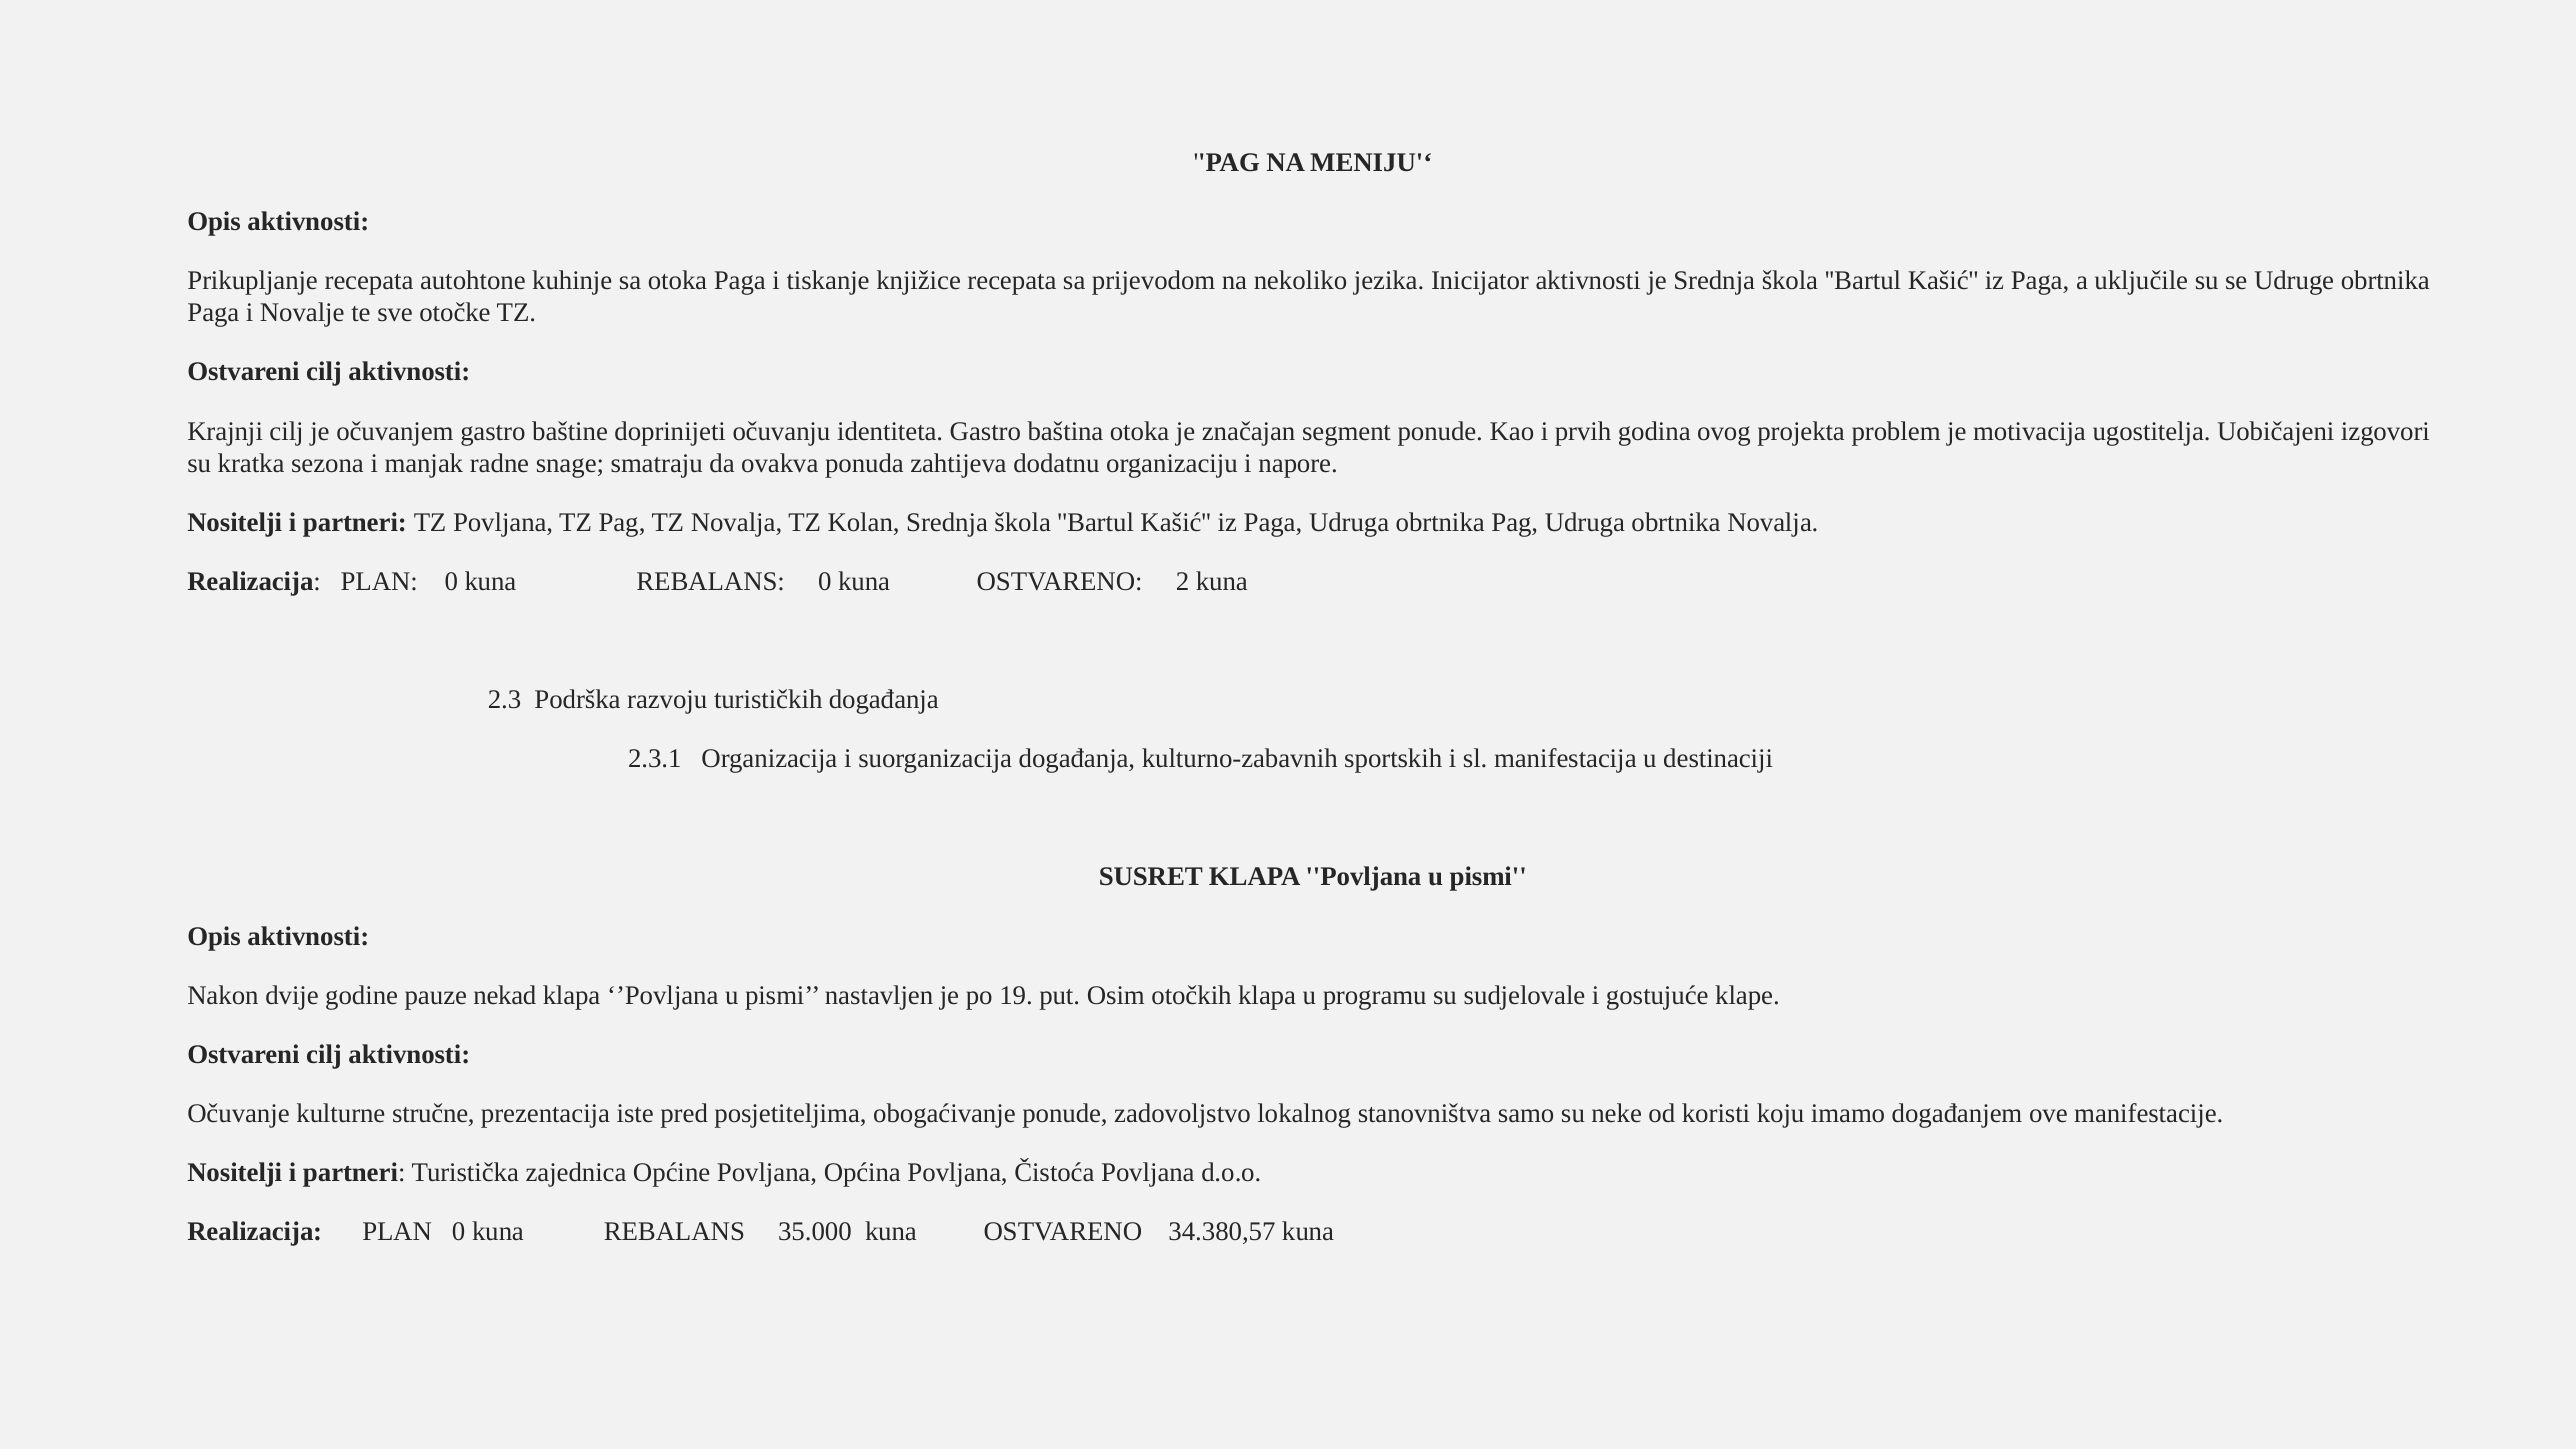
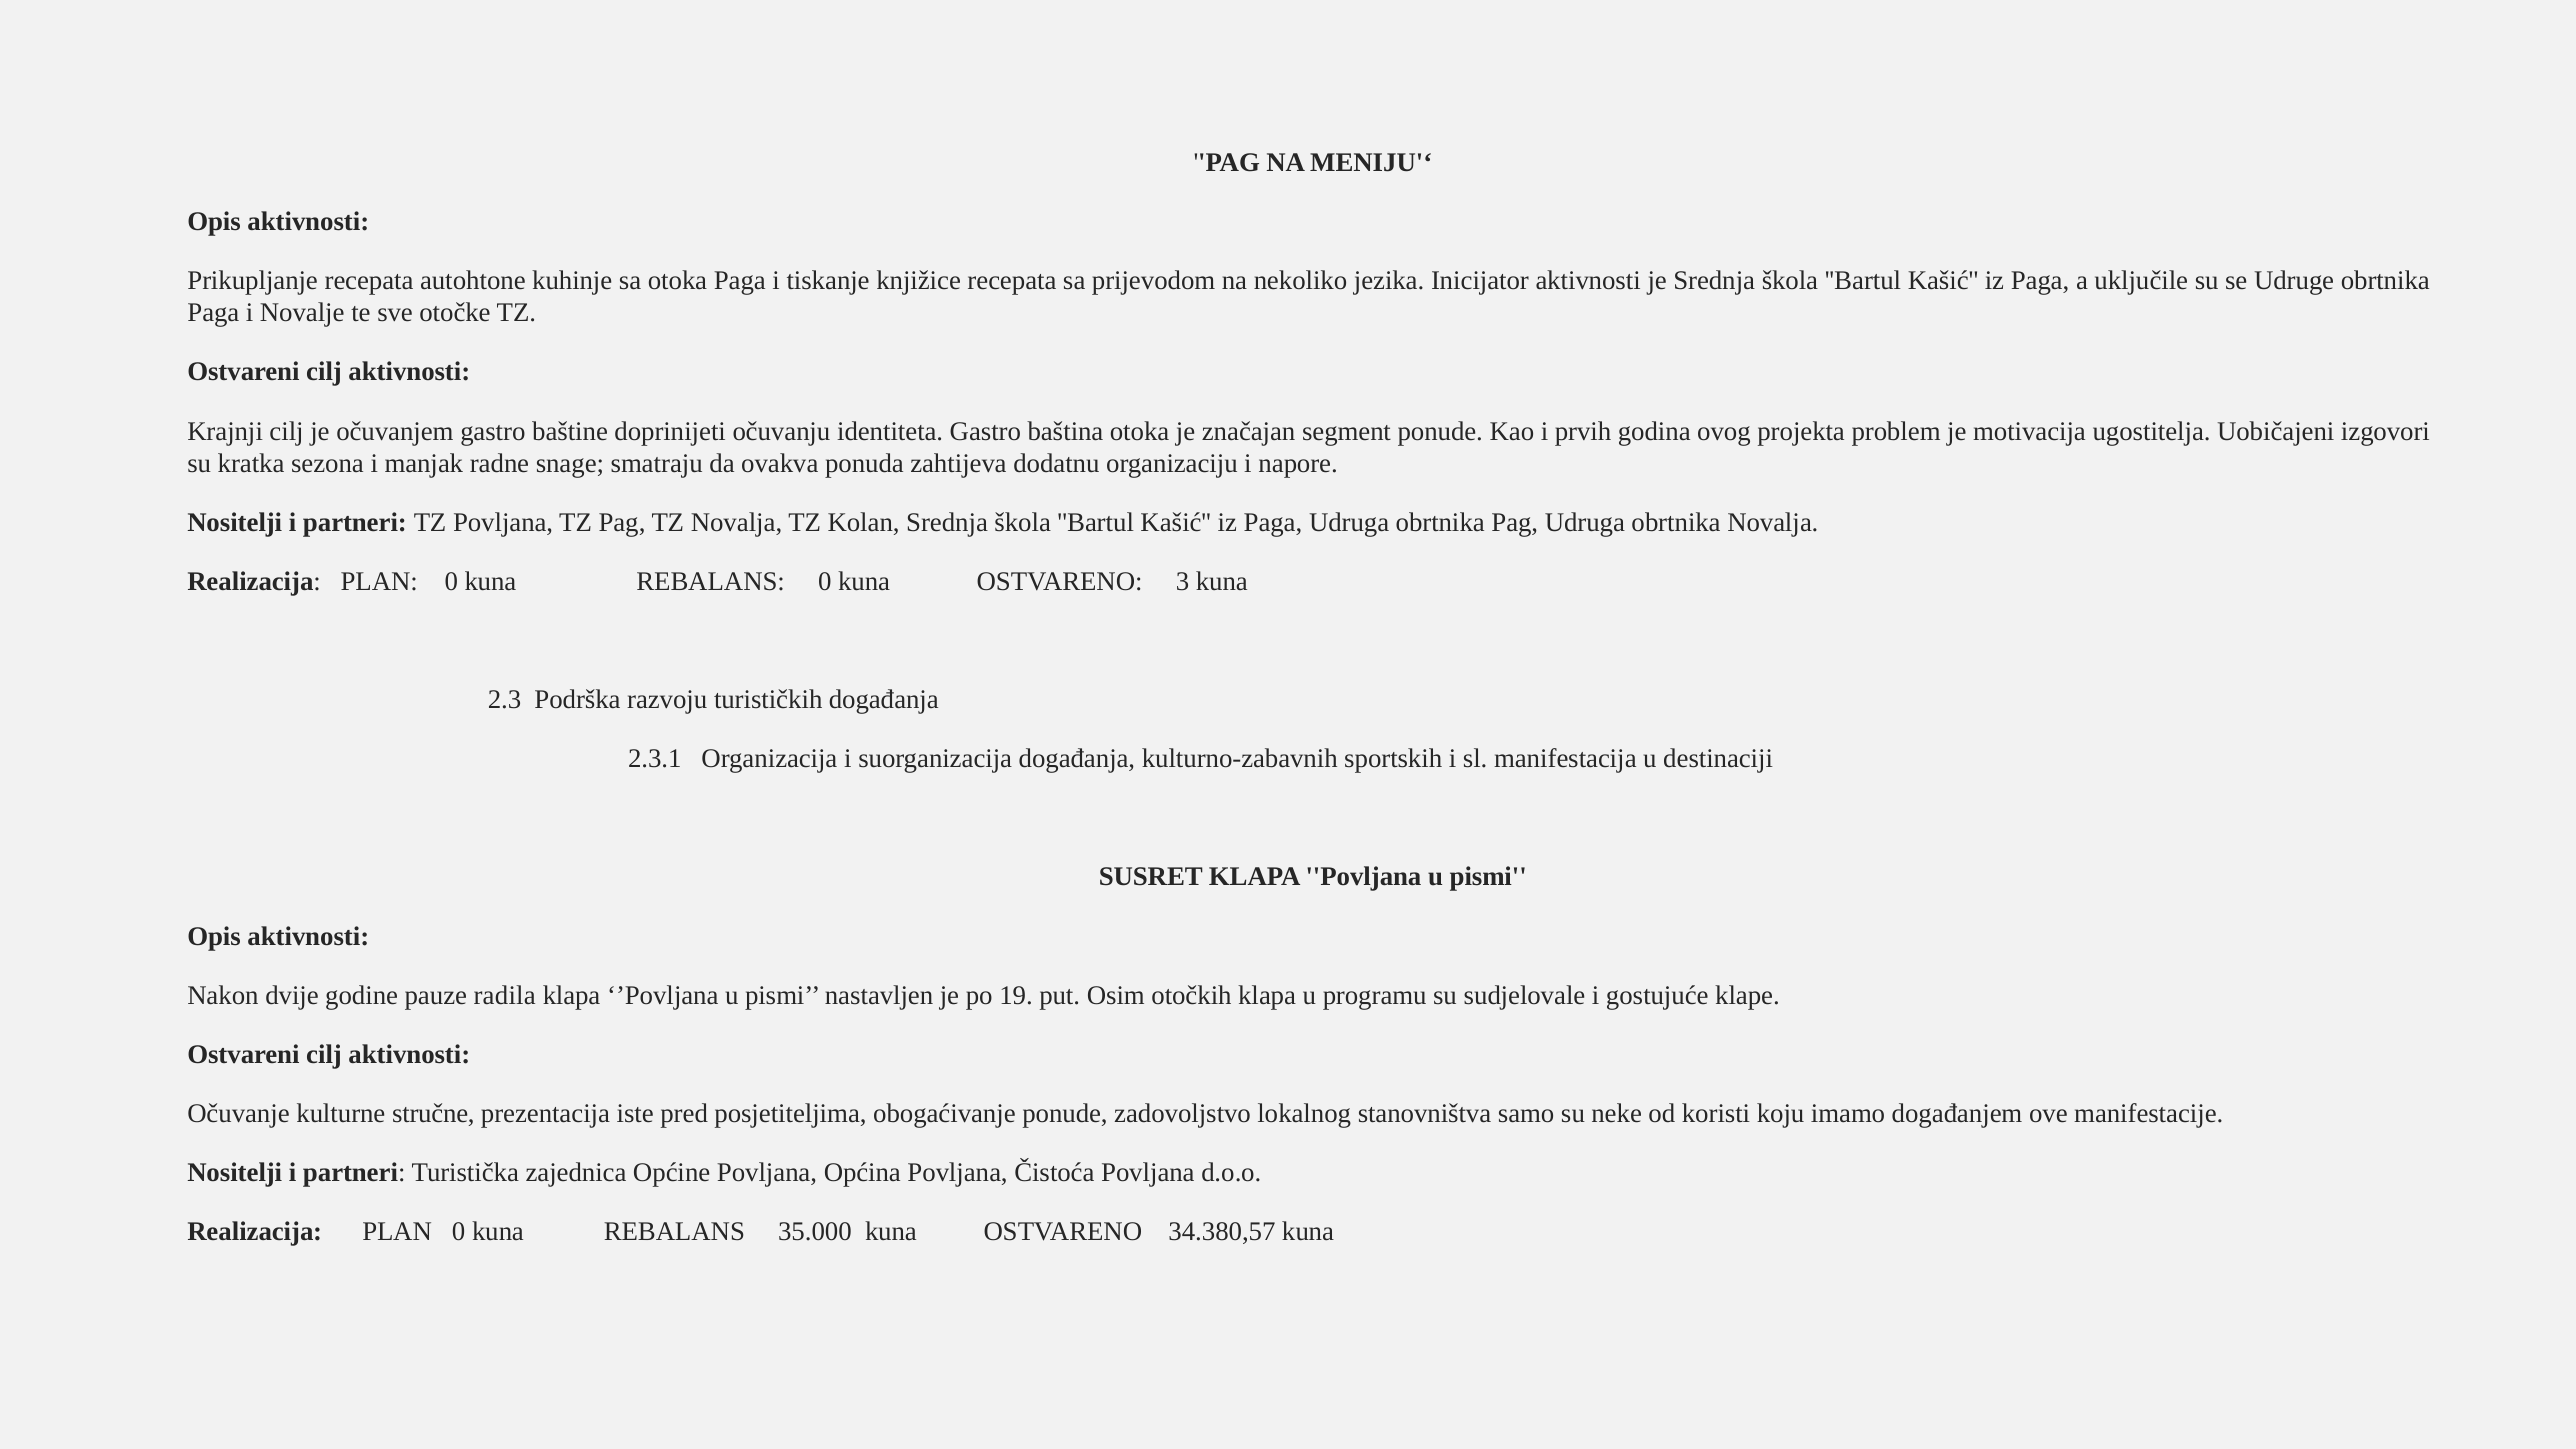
2: 2 -> 3 (1183, 582)
nekad: nekad -> radila (505, 995)
